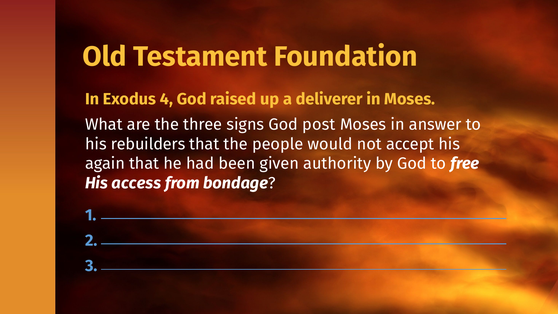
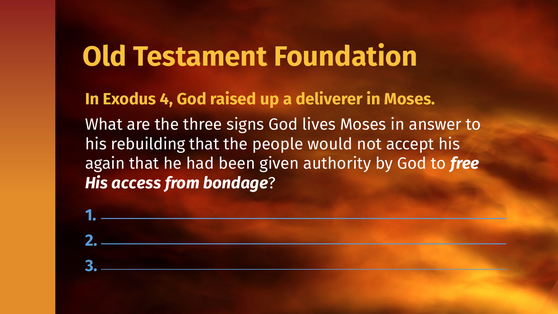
post: post -> lives (319, 124)
rebuilders: rebuilders -> rebuilding (148, 144)
